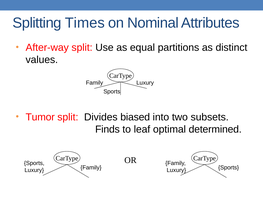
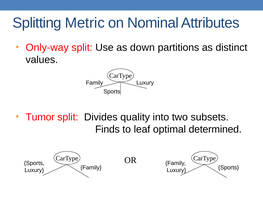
Times: Times -> Metric (85, 23)
After-way: After-way -> Only-way (47, 48)
equal: equal -> down (142, 48)
biased: biased -> quality (135, 117)
